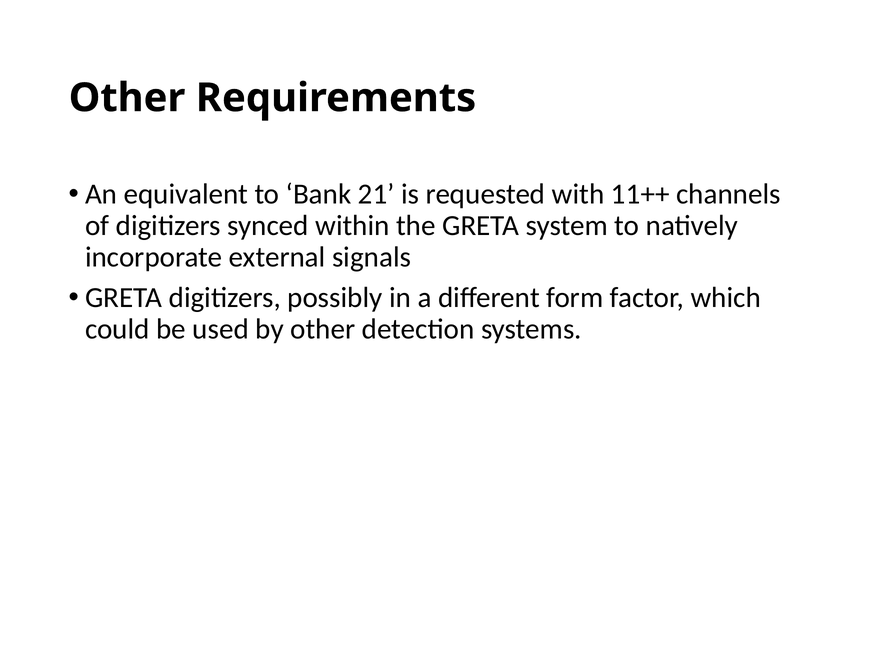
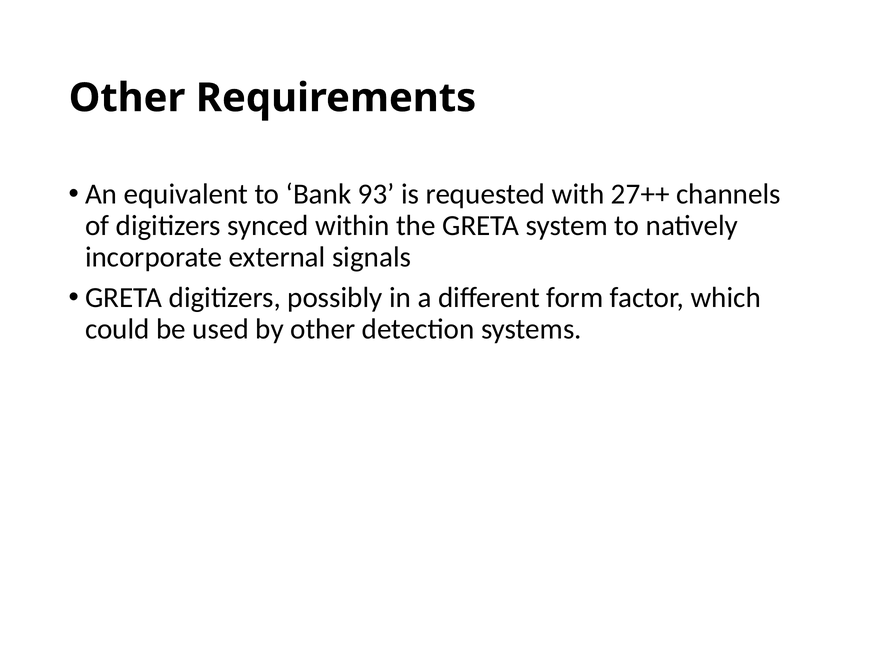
21: 21 -> 93 (376, 194)
11++: 11++ -> 27++ (640, 194)
